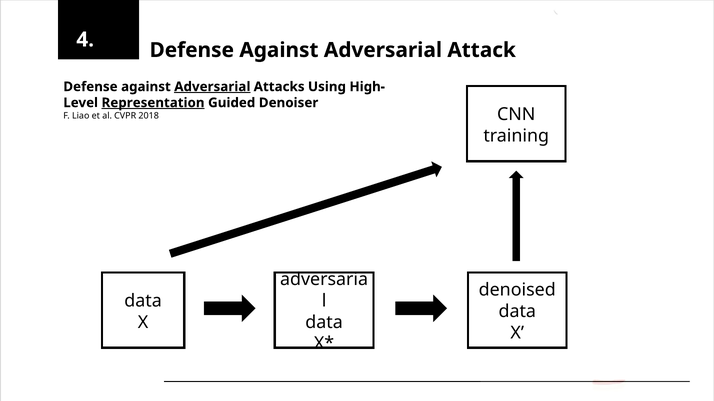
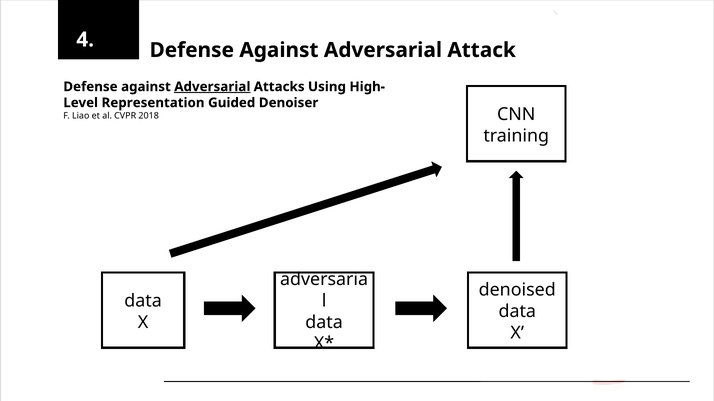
Representation underline: present -> none (153, 103)
